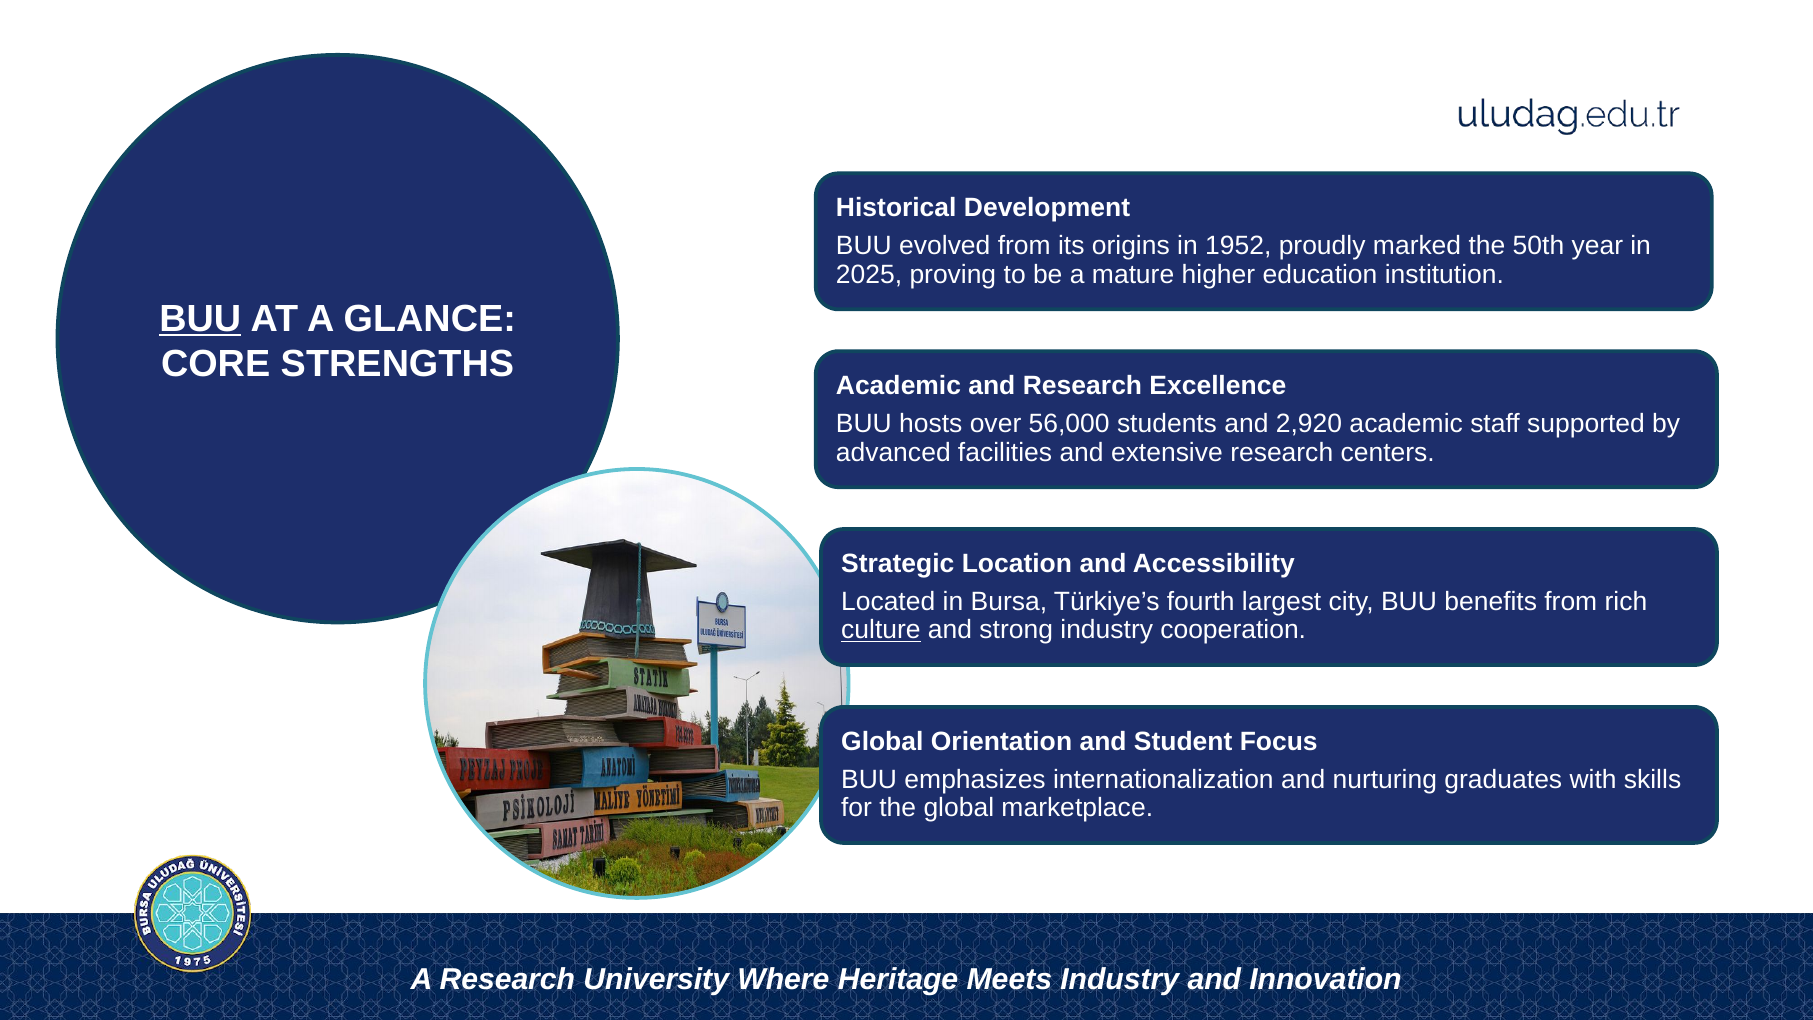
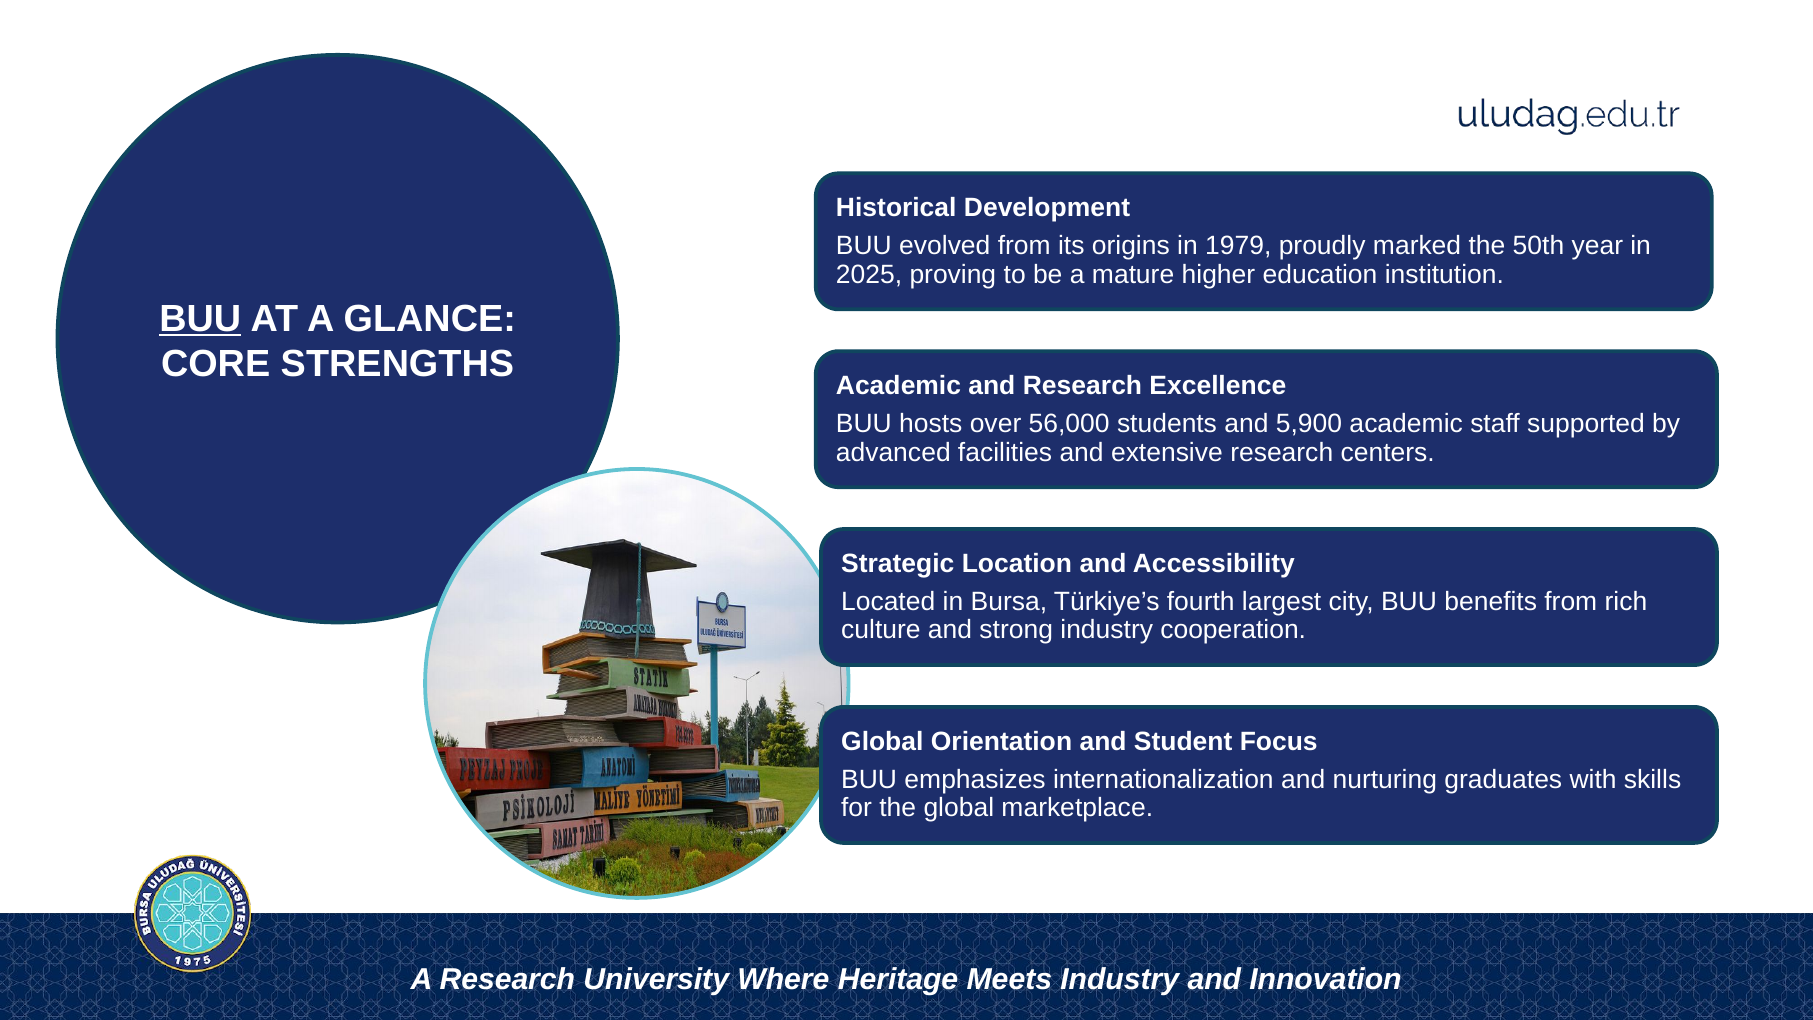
1952: 1952 -> 1979 (1238, 246)
2,920: 2,920 -> 5,900 (1309, 424)
culture underline: present -> none (881, 630)
